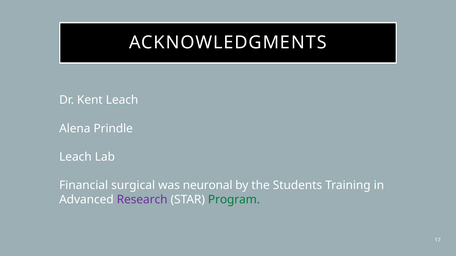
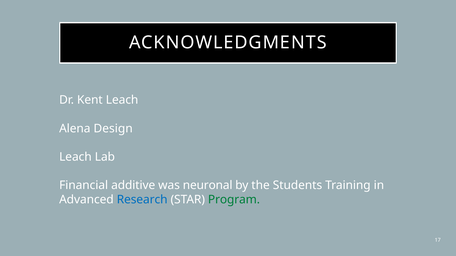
Prindle: Prindle -> Design (113, 129)
surgical: surgical -> additive (133, 186)
Research colour: purple -> blue (142, 200)
